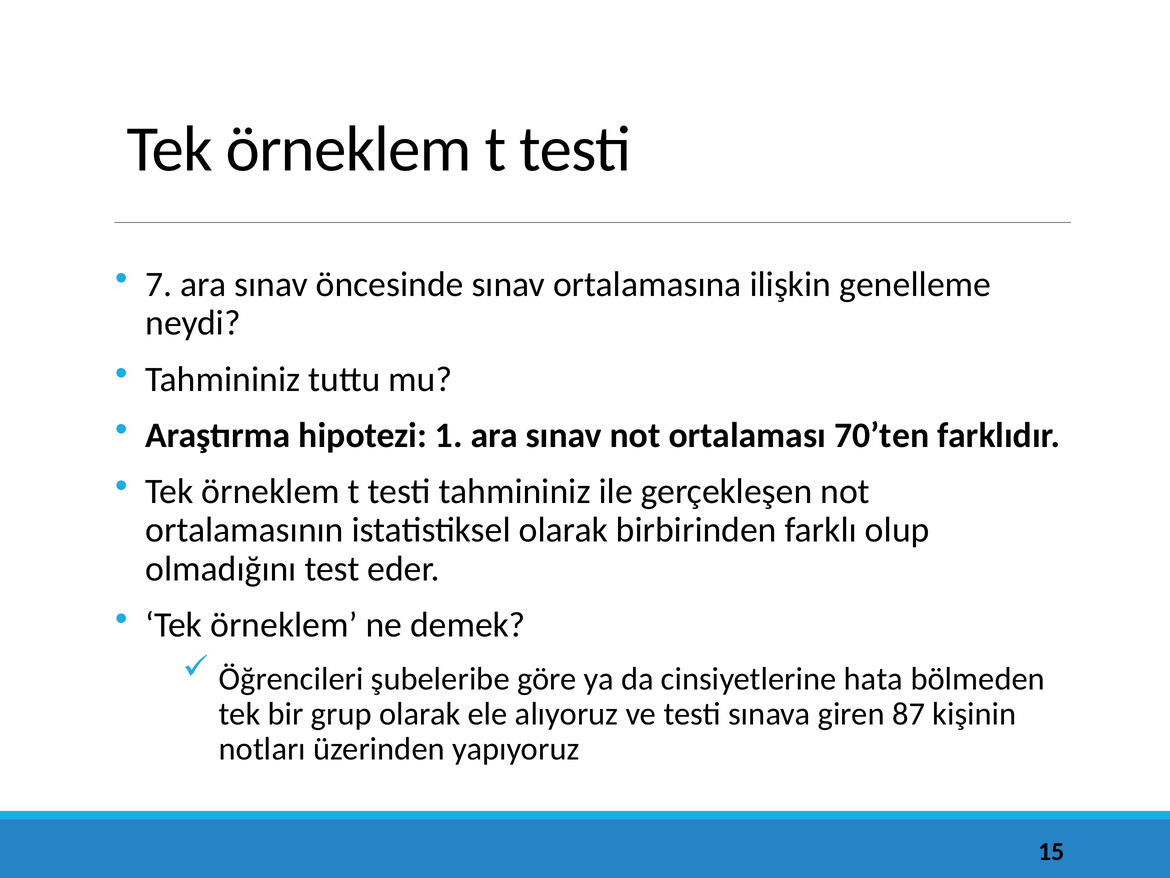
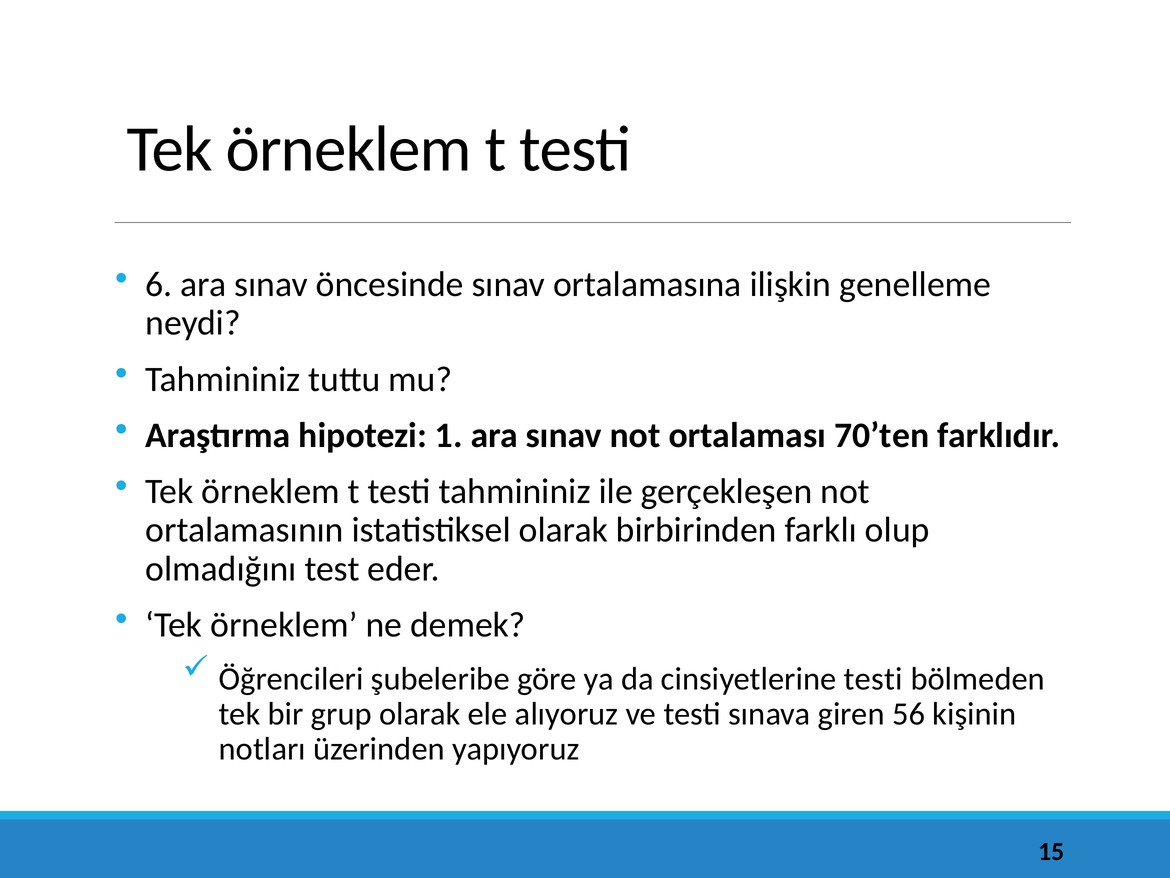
7: 7 -> 6 (159, 284)
cinsiyetlerine hata: hata -> testi (873, 678)
87: 87 -> 56 (909, 714)
